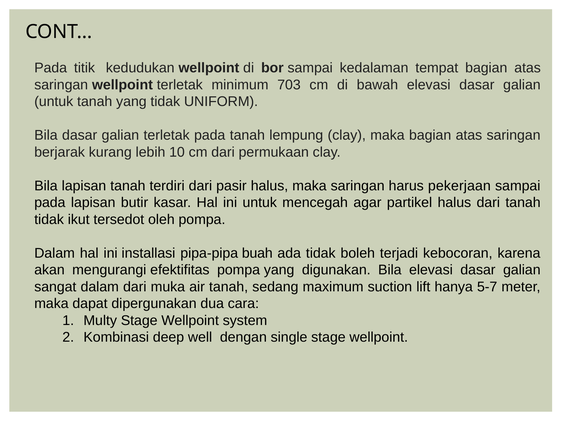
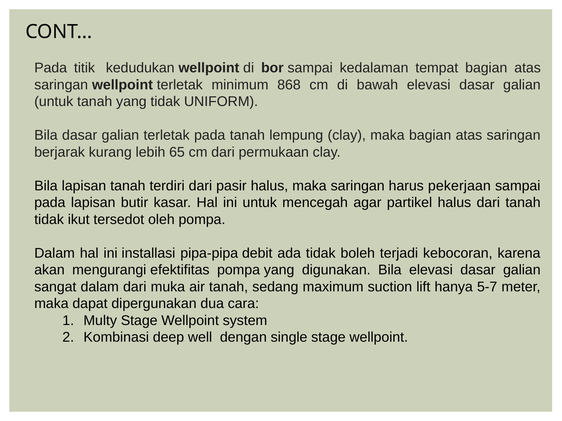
703: 703 -> 868 (289, 85)
10: 10 -> 65 (177, 152)
buah: buah -> debit (257, 253)
